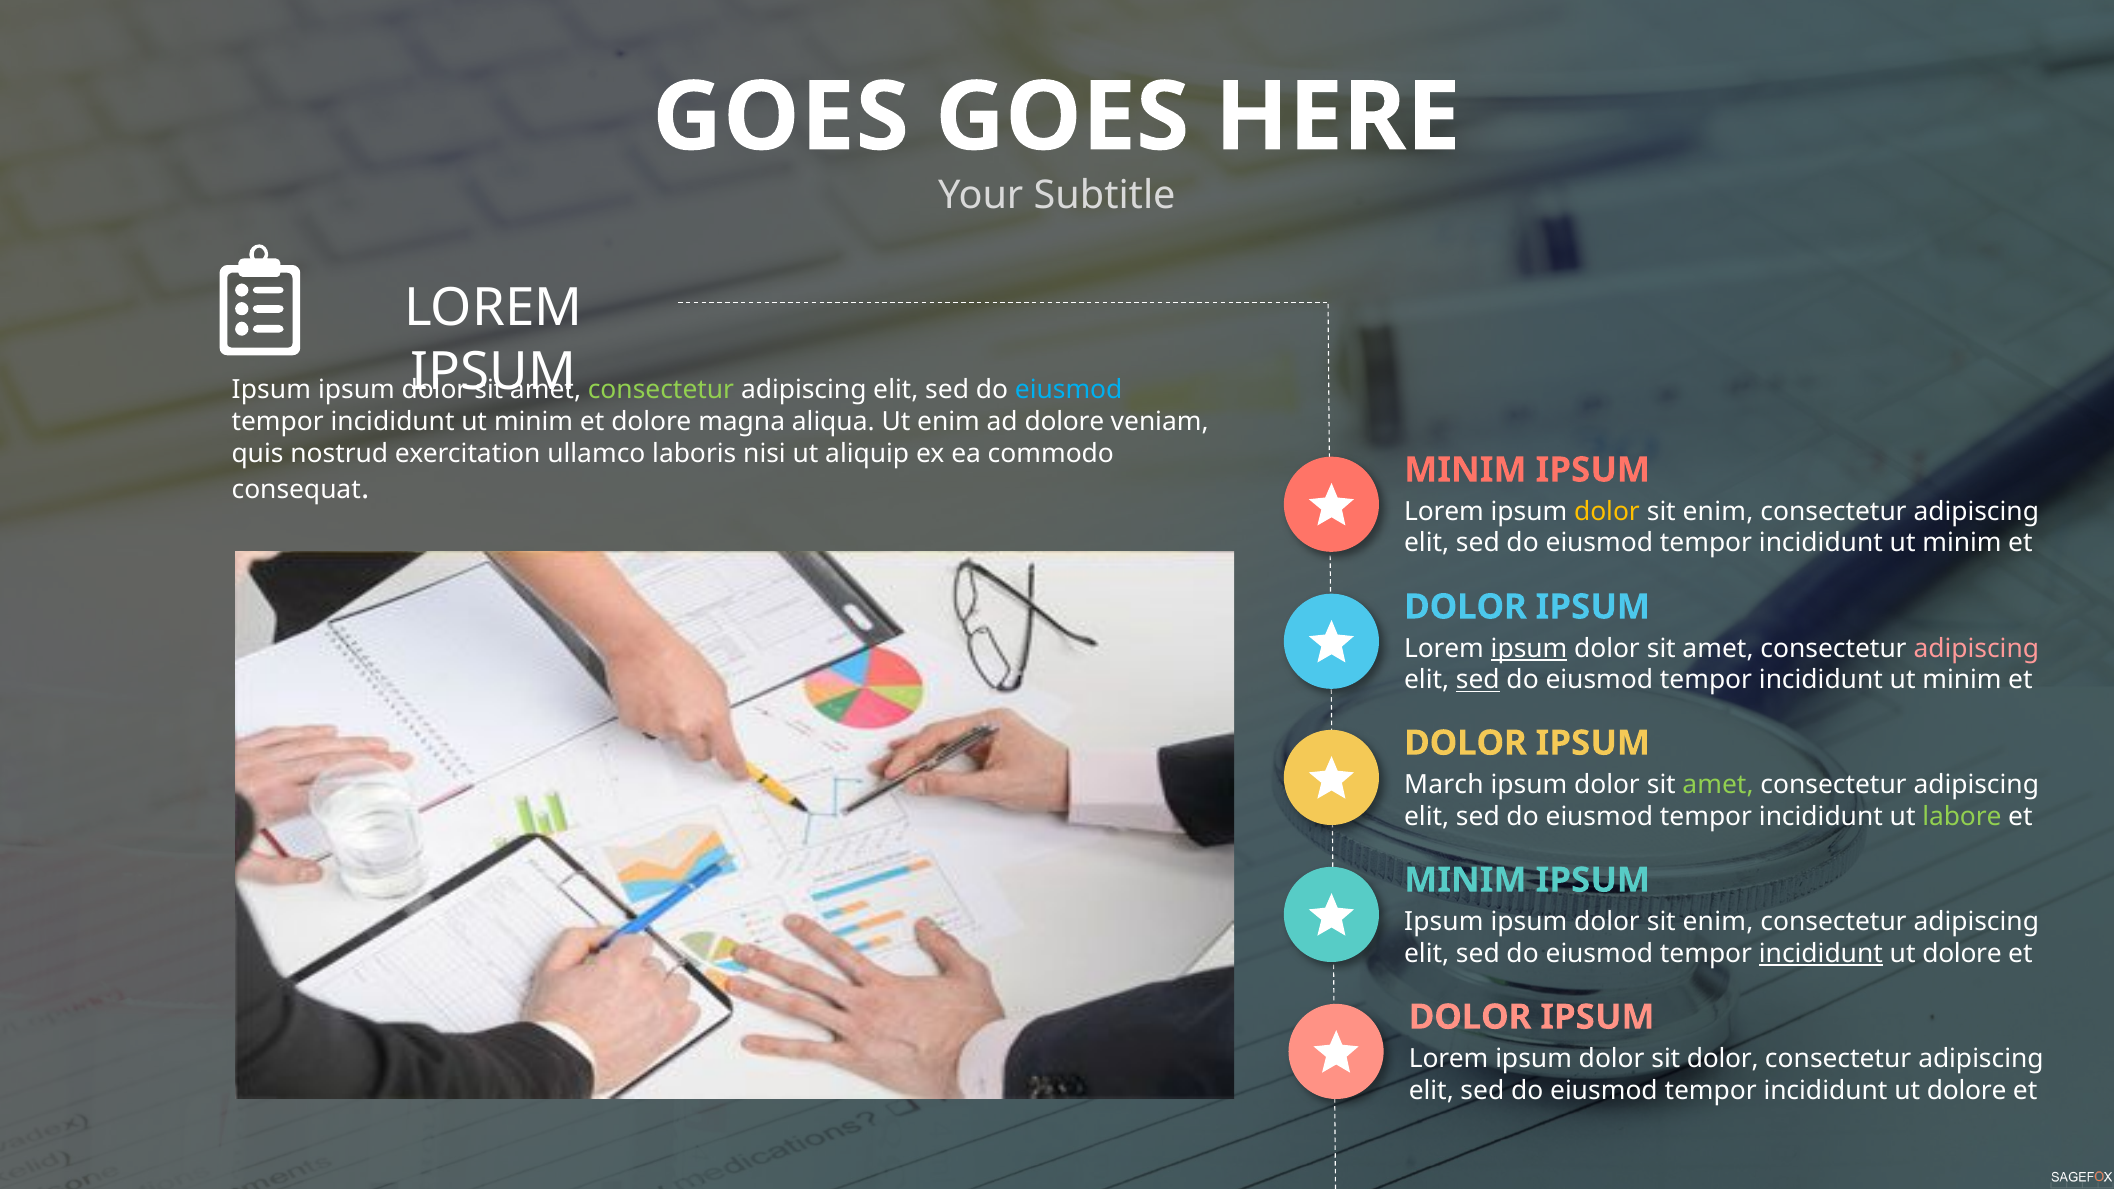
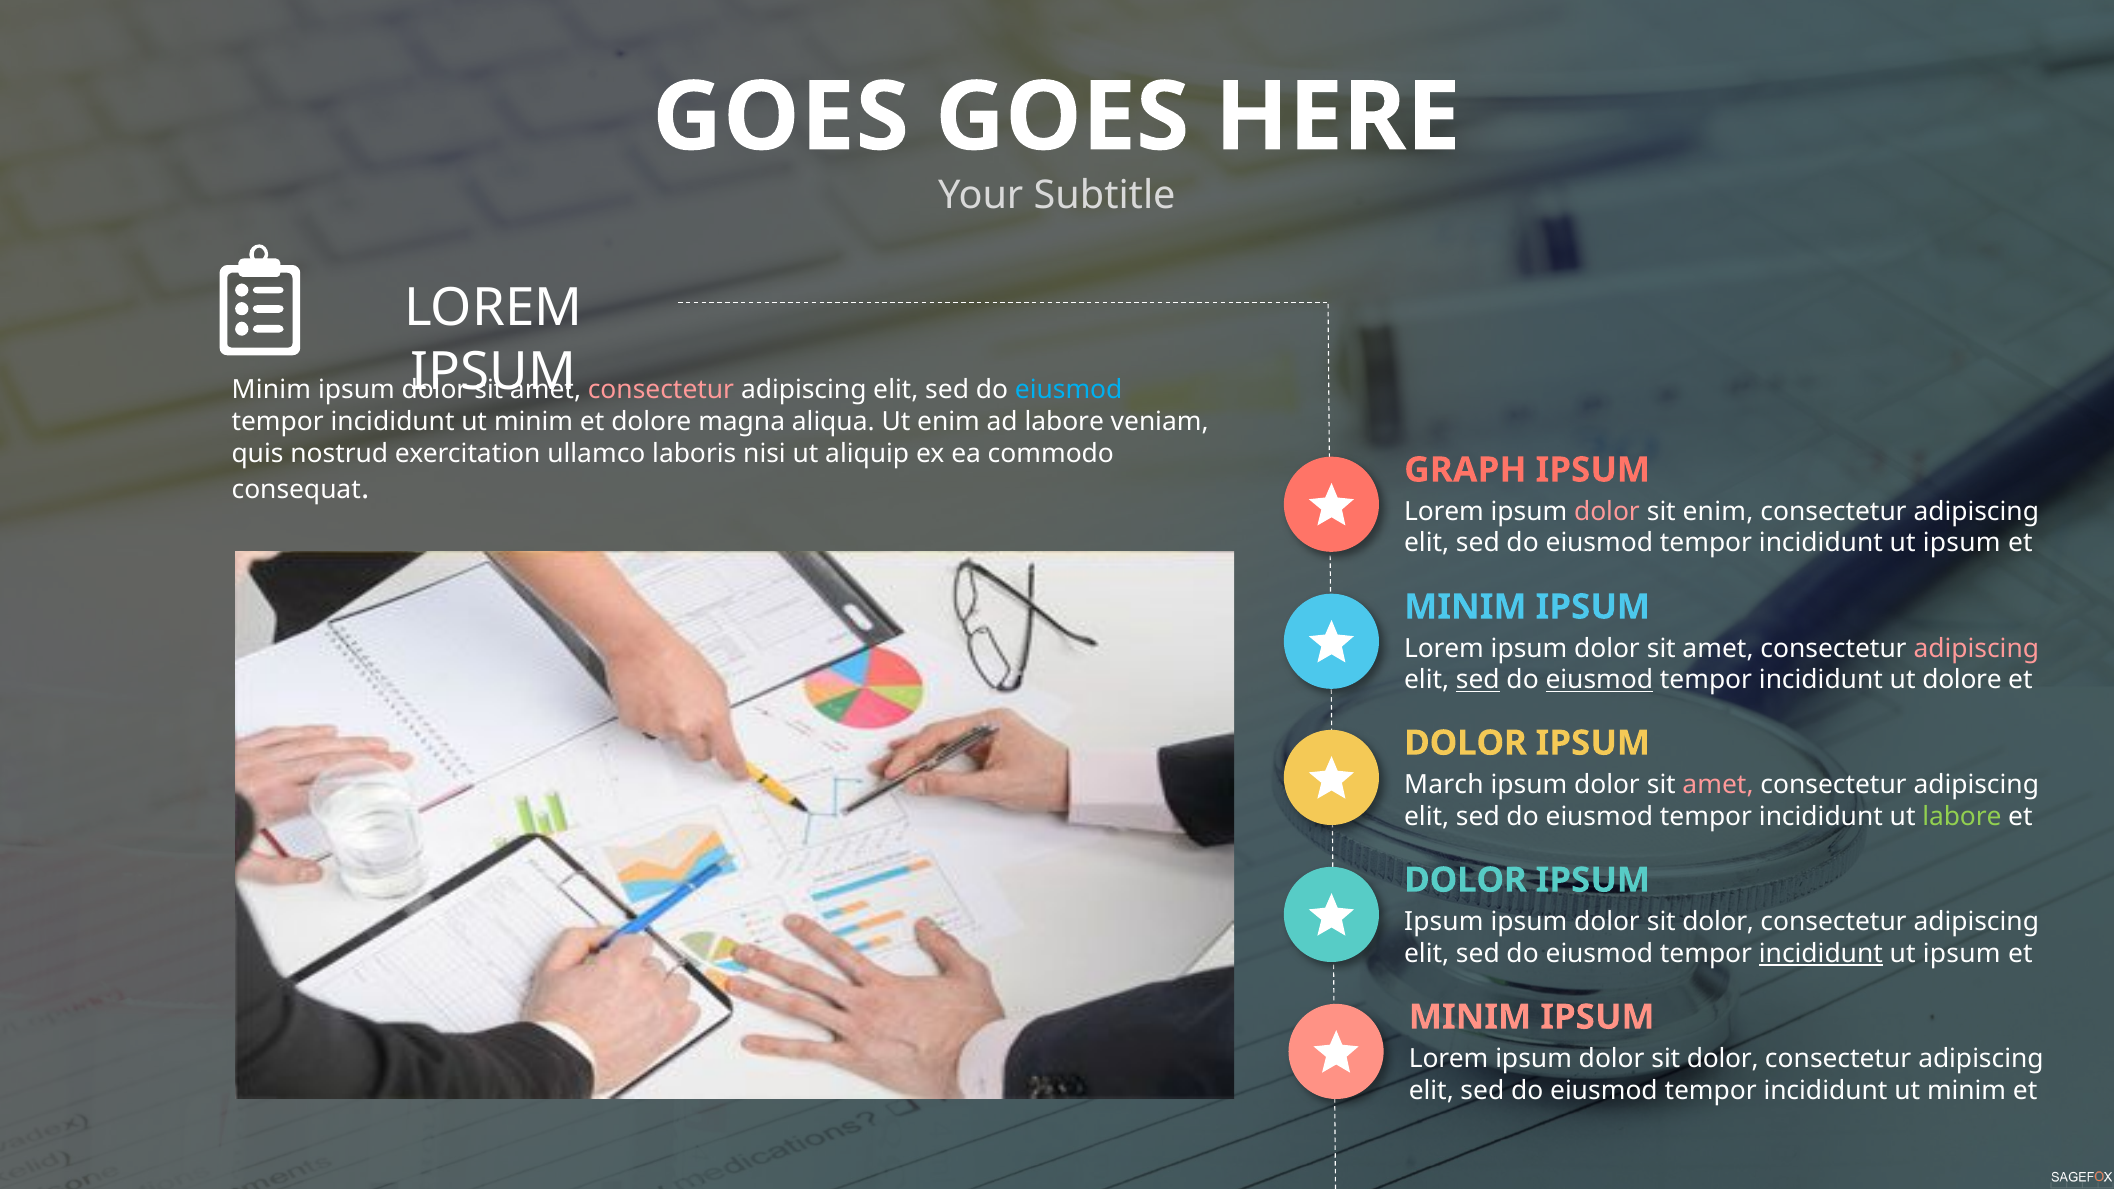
Ipsum: Ipsum -> Minim (271, 390)
consectetur colour: light green -> pink (661, 390)
ad dolore: dolore -> labore (1064, 422)
MINIM: MINIM -> GRAPH (1465, 470)
dolor colour: yellow -> pink (1607, 512)
minim: minim -> ipsum (1962, 543)
DOLOR: DOLOR -> MINIM (1465, 607)
ipsum underline: present -> none (1529, 649)
eiusmod underline: none -> present (1599, 680)
minim: minim -> dolore (1962, 680)
amet colour: light green -> pink (1718, 785)
MINIM: MINIM -> DOLOR (1466, 880)
enim: enim -> dolor (1718, 922)
dolore: dolore -> ipsum (1962, 954)
DOLOR: DOLOR -> MINIM (1470, 1017)
dolore: dolore -> minim (1967, 1091)
